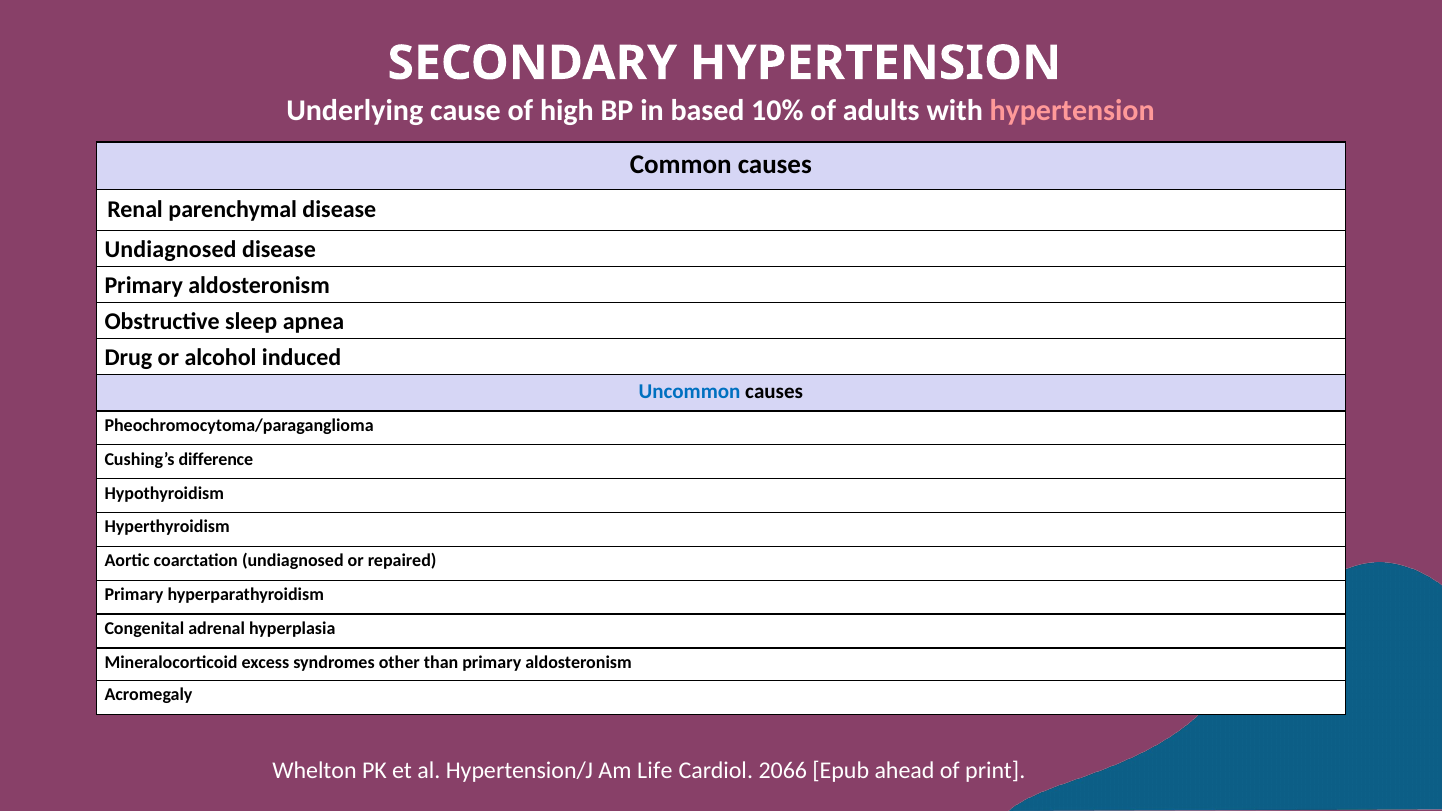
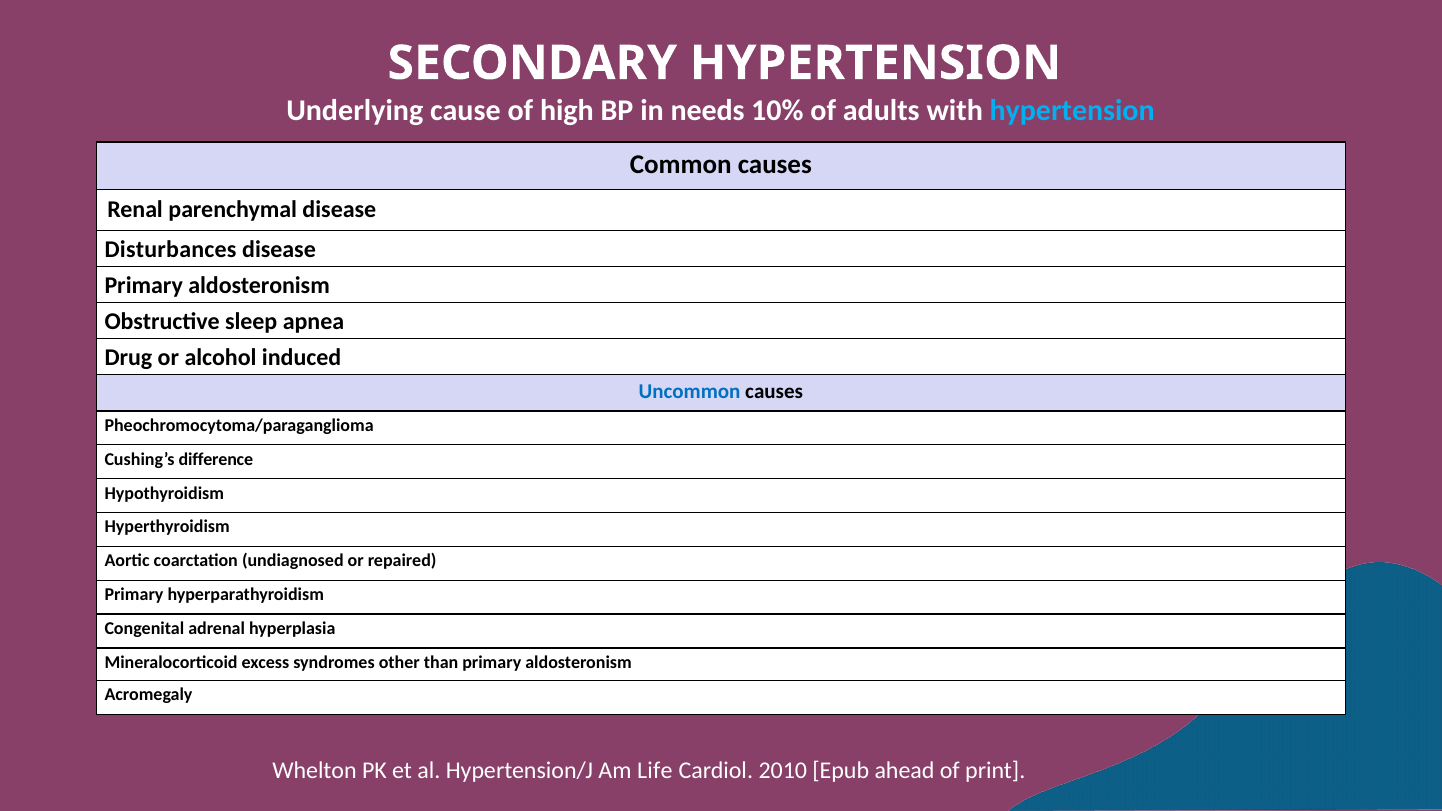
based: based -> needs (708, 110)
hypertension colour: pink -> light blue (1072, 110)
Undiagnosed: Undiagnosed -> Disturbances (171, 250)
2066: 2066 -> 2010 (783, 770)
